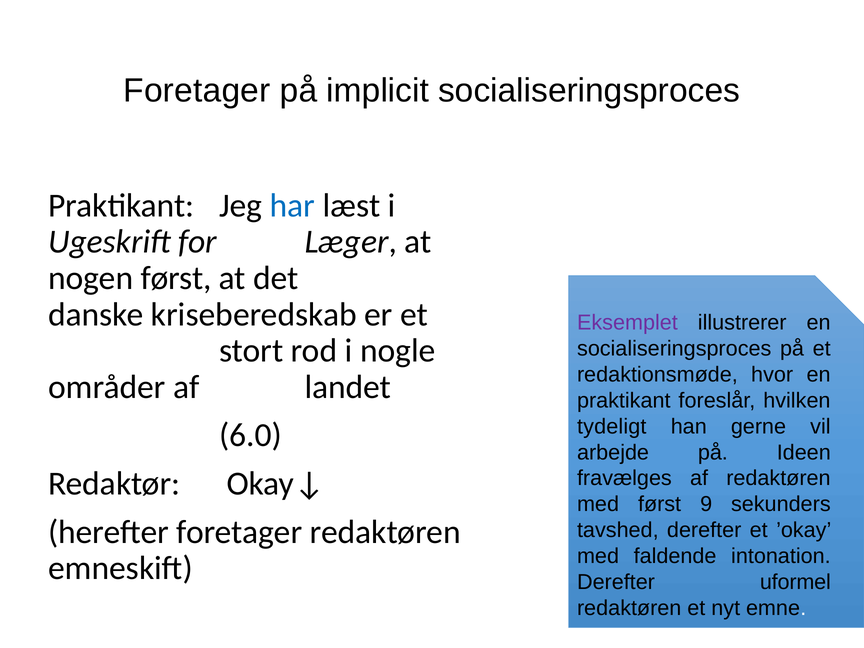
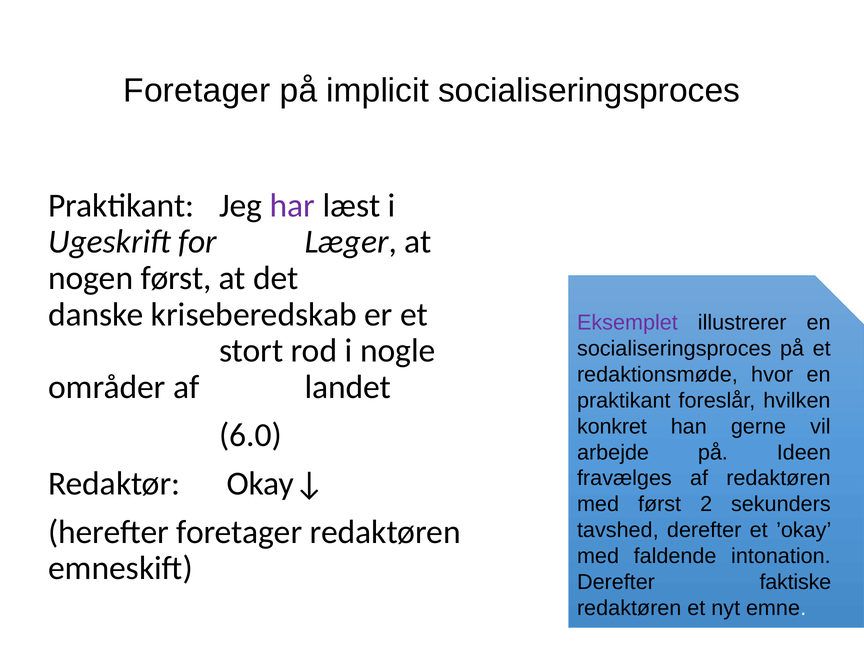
har colour: blue -> purple (292, 206)
tydeligt: tydeligt -> konkret (612, 426)
9: 9 -> 2 (706, 504)
uformel: uformel -> faktiske (795, 582)
